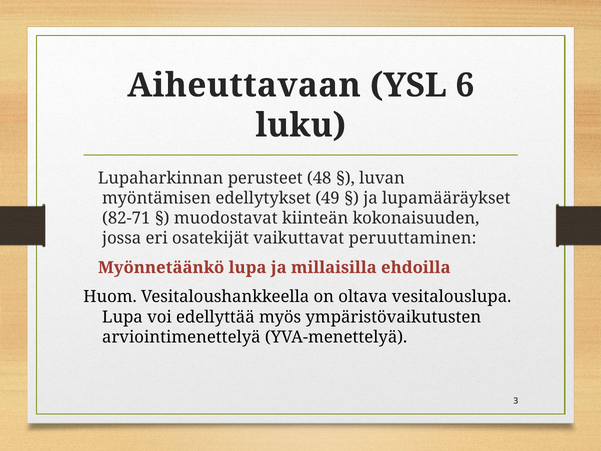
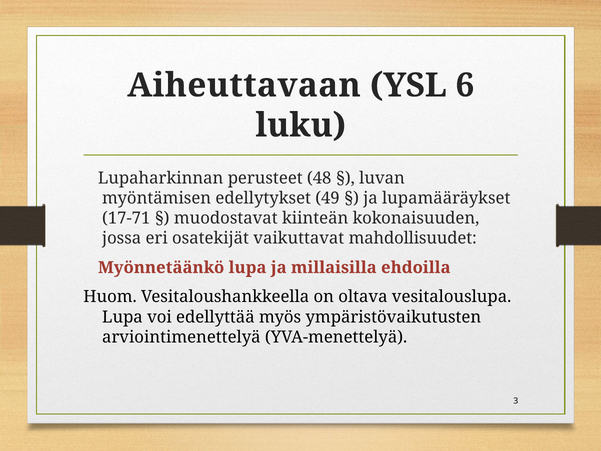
82-71: 82-71 -> 17-71 (126, 218)
peruuttaminen: peruuttaminen -> mahdollisuudet (413, 238)
